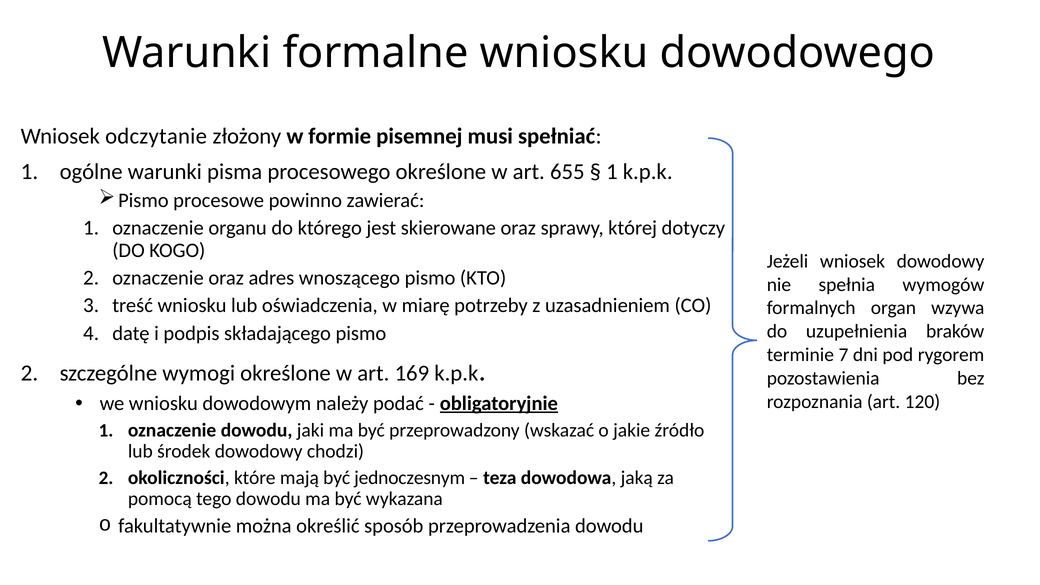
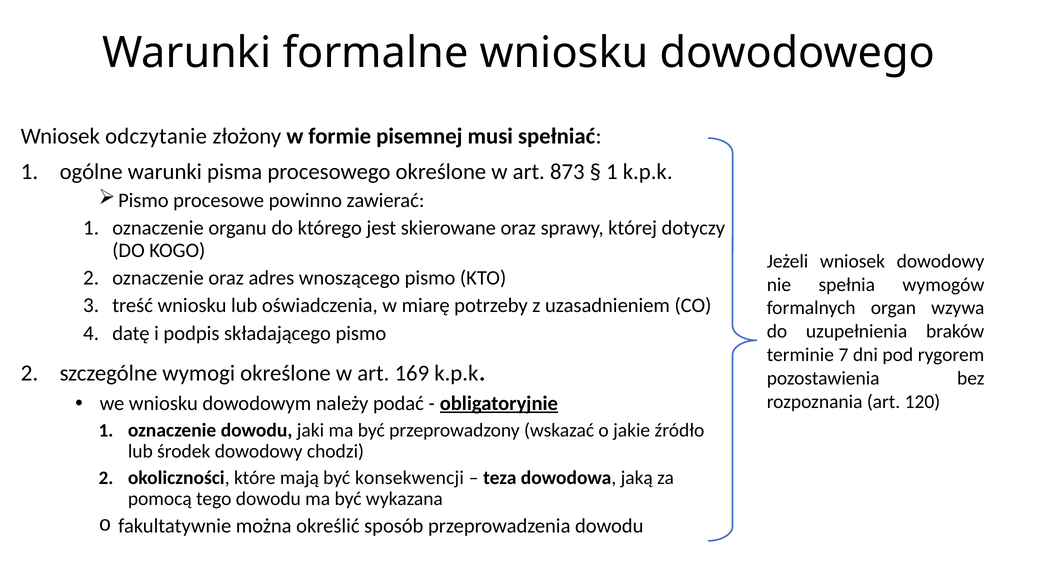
655: 655 -> 873 (567, 172)
jednoczesnym: jednoczesnym -> konsekwencji (409, 478)
